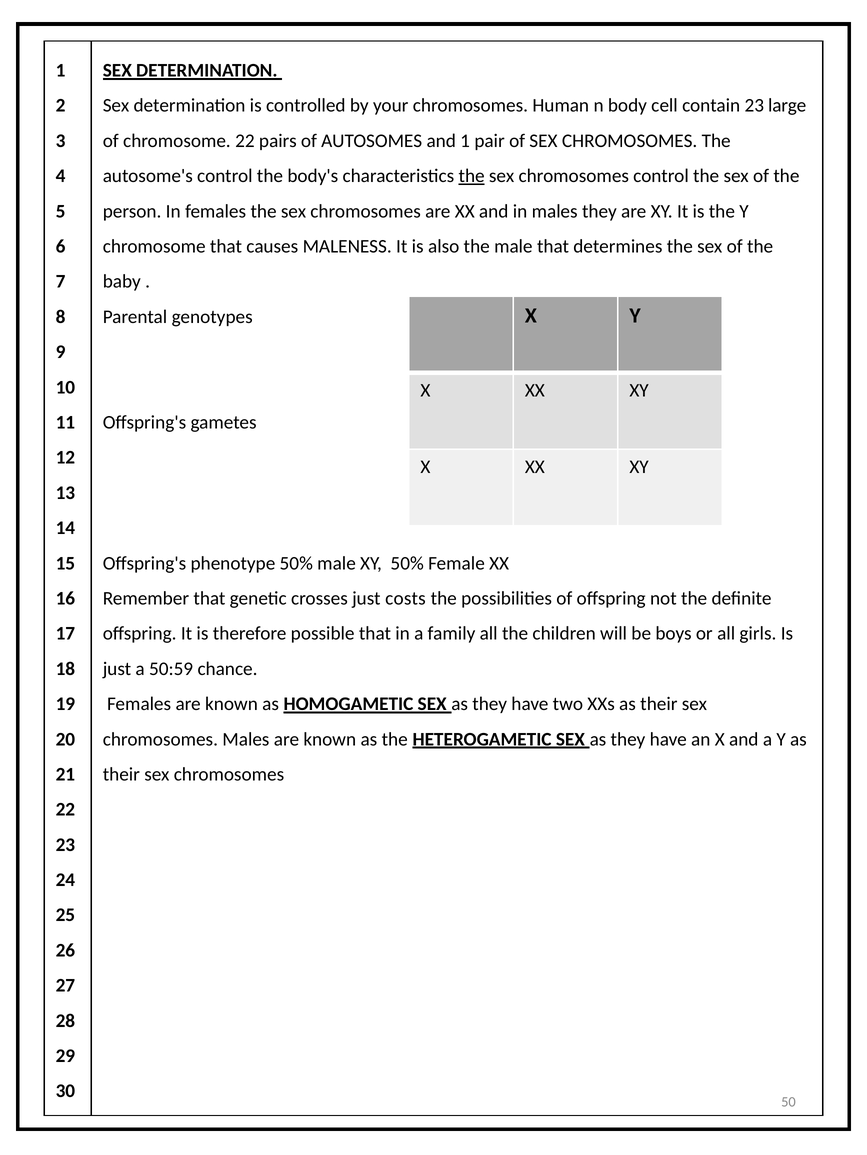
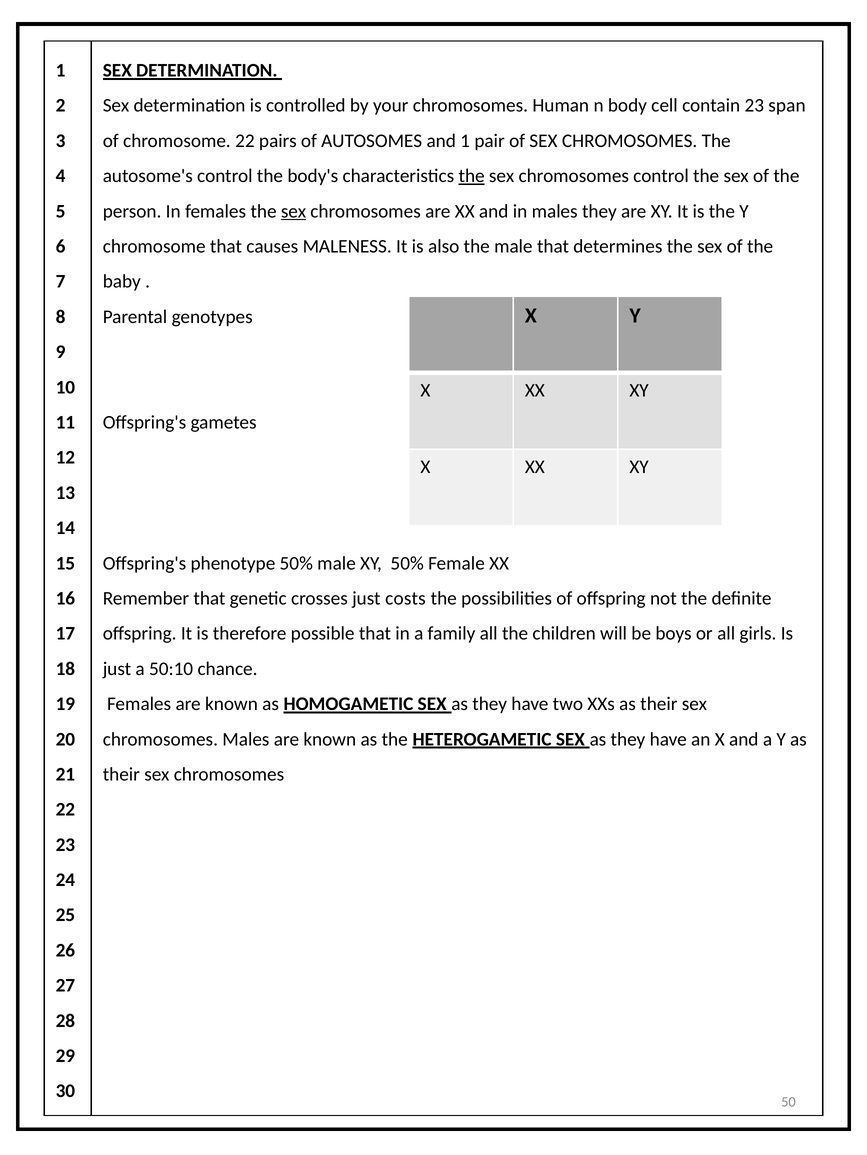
large: large -> span (787, 106)
sex underline: none -> present (293, 211)
50:59: 50:59 -> 50:10 (171, 669)
